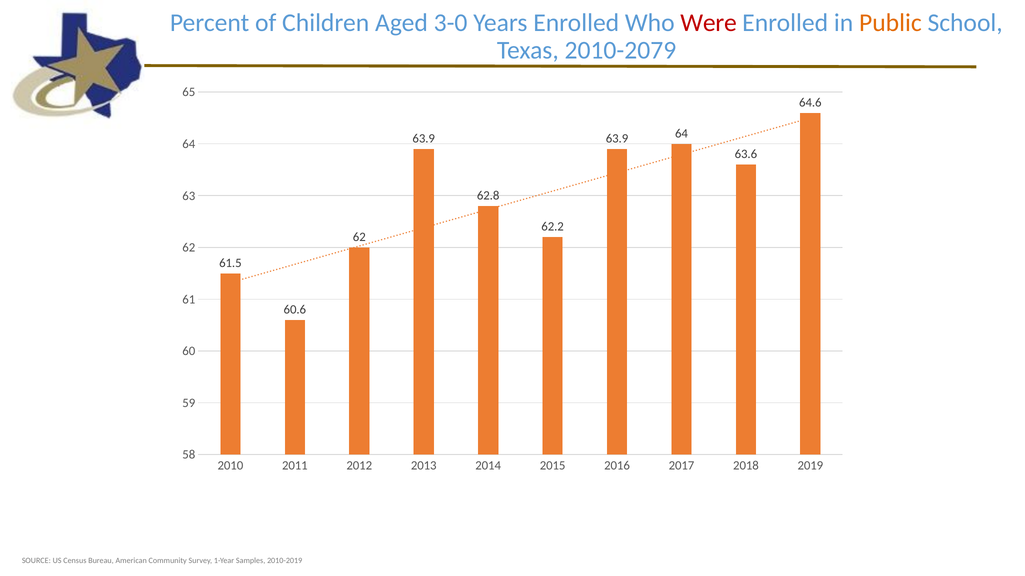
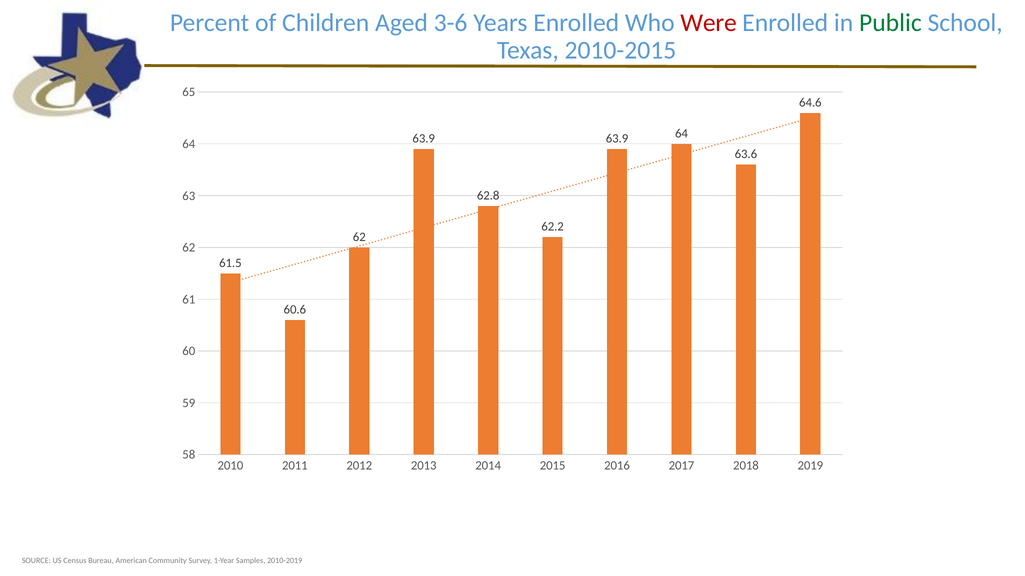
3-0: 3-0 -> 3-6 (451, 23)
Public colour: orange -> green (890, 23)
2010-2079: 2010-2079 -> 2010-2015 (620, 50)
